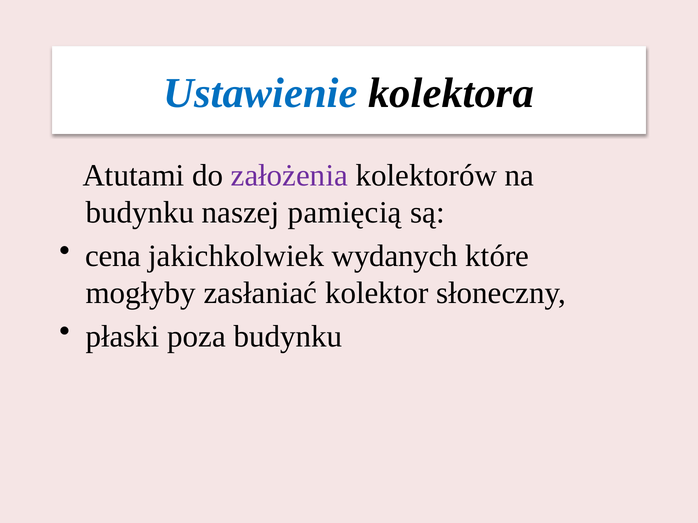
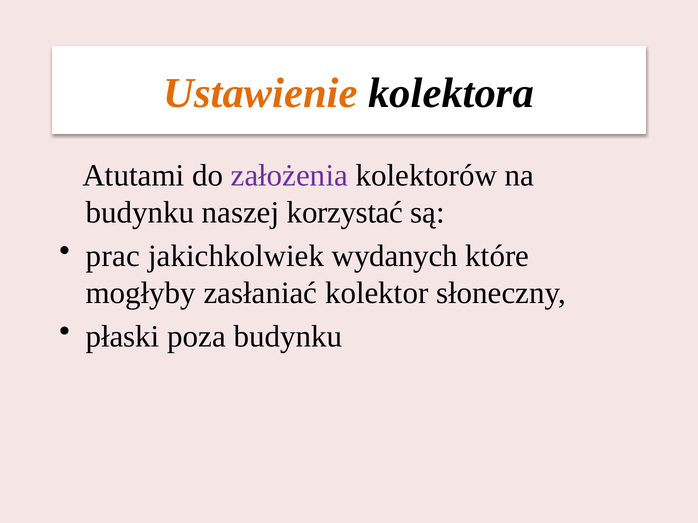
Ustawienie colour: blue -> orange (260, 93)
pamięcią: pamięcią -> korzystać (345, 213)
cena: cena -> prac (113, 256)
